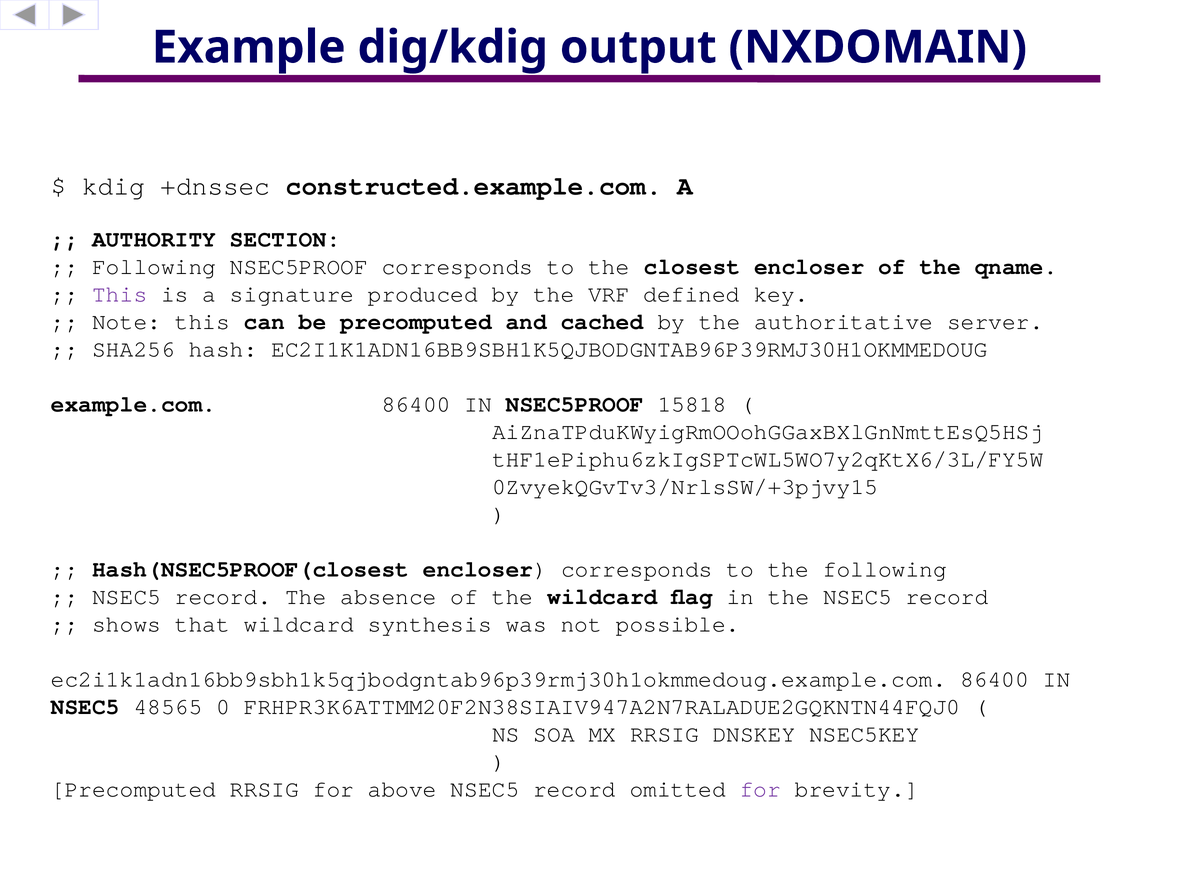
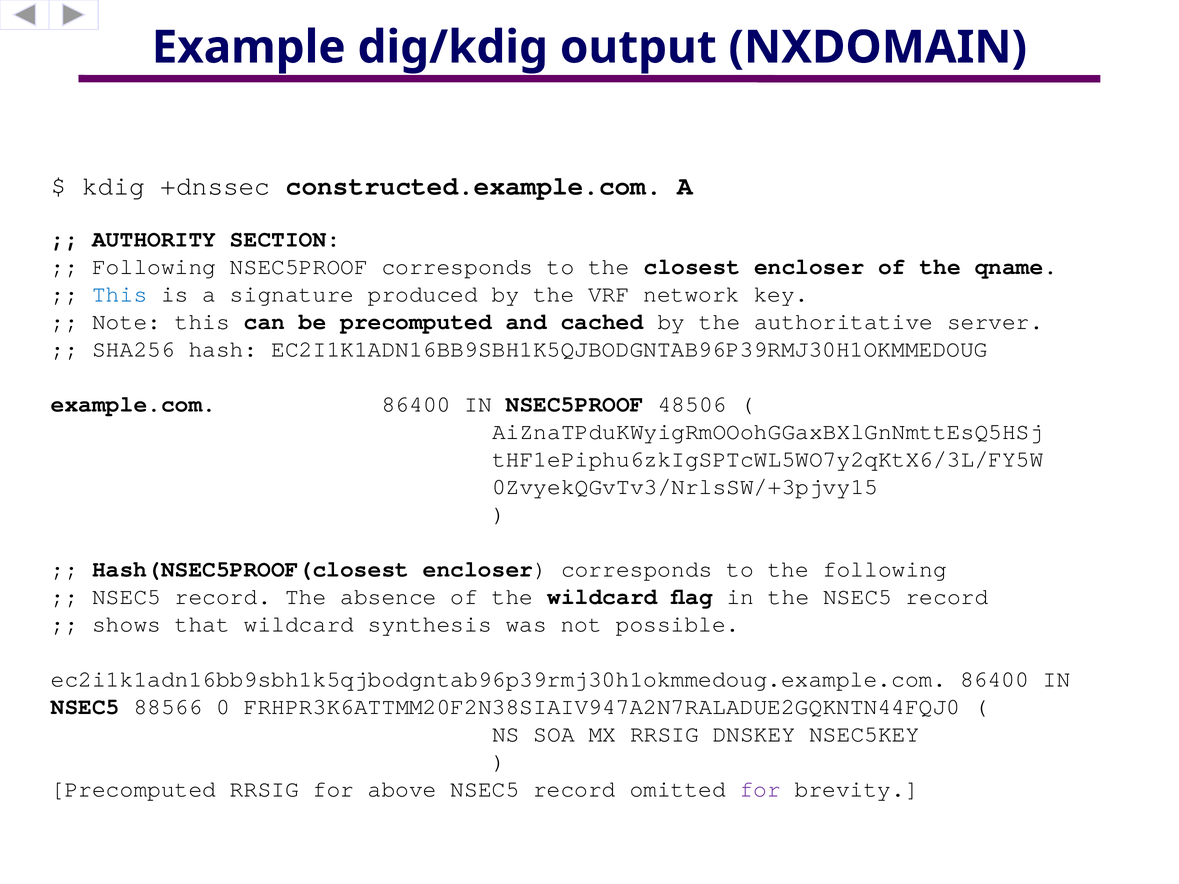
This colour: purple -> blue (120, 294)
defined: defined -> network (691, 294)
15818: 15818 -> 48506 (692, 404)
48565: 48565 -> 88566 (168, 707)
